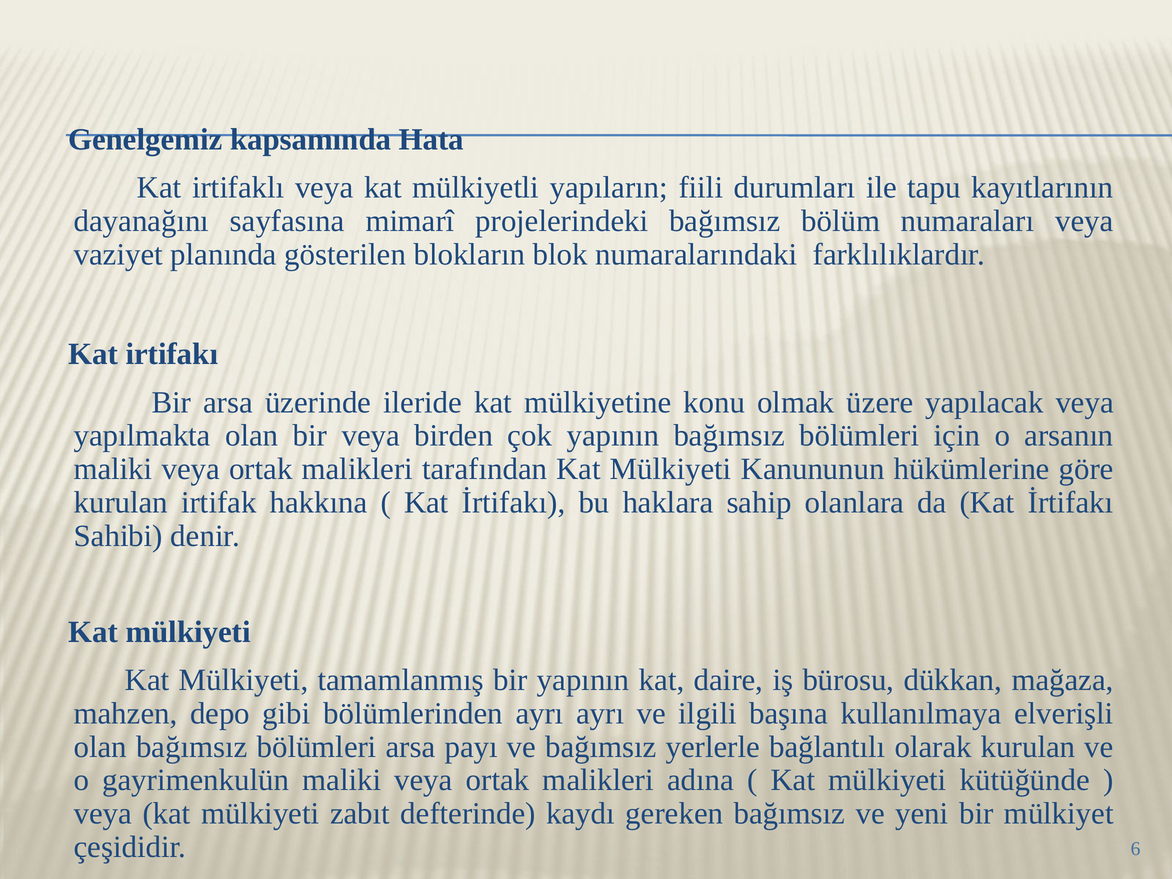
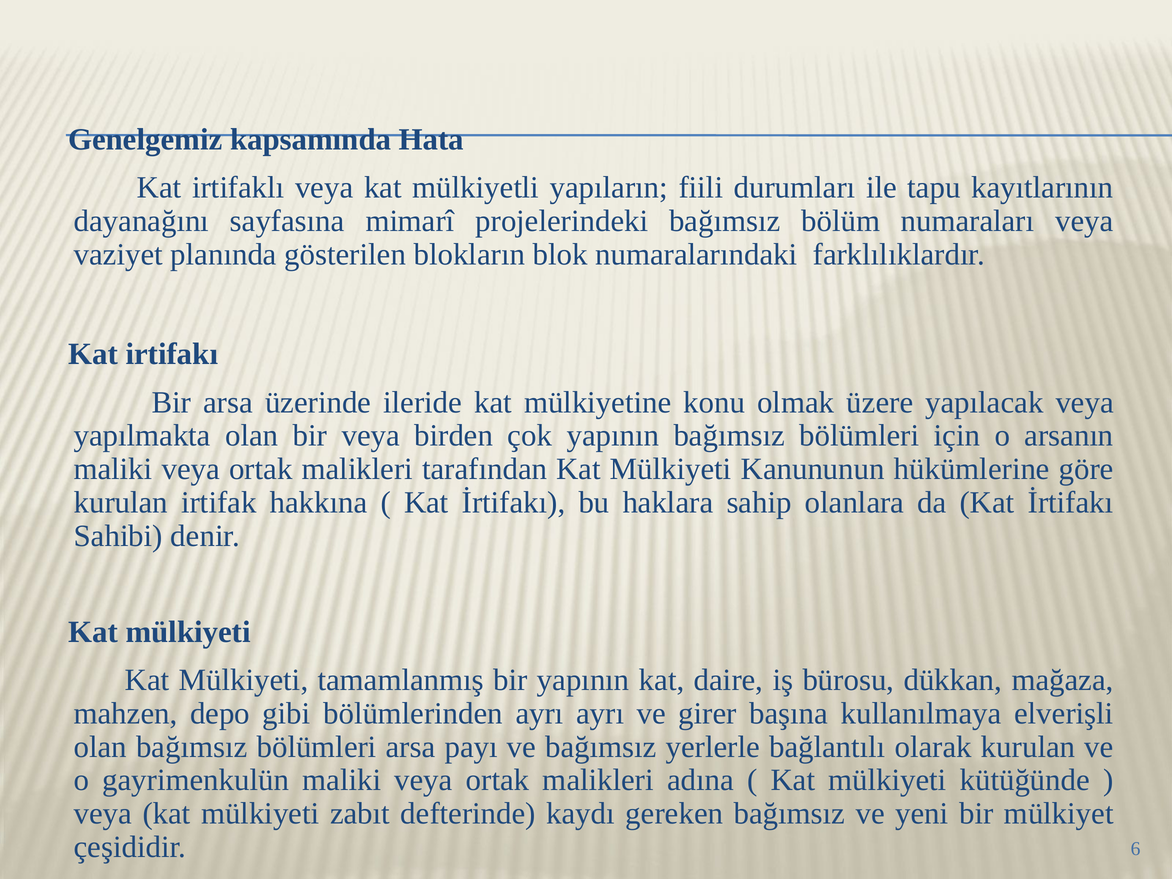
ilgili: ilgili -> girer (708, 713)
